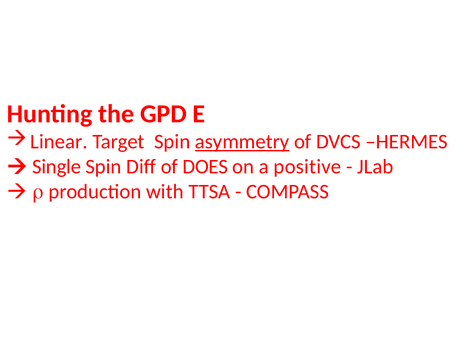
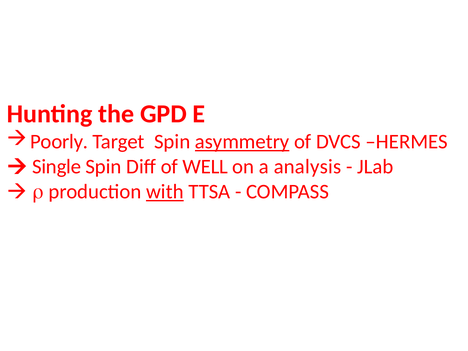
Linear: Linear -> Poorly (59, 142)
DOES: DOES -> WELL (205, 167)
positive: positive -> analysis (307, 167)
with underline: none -> present (165, 192)
